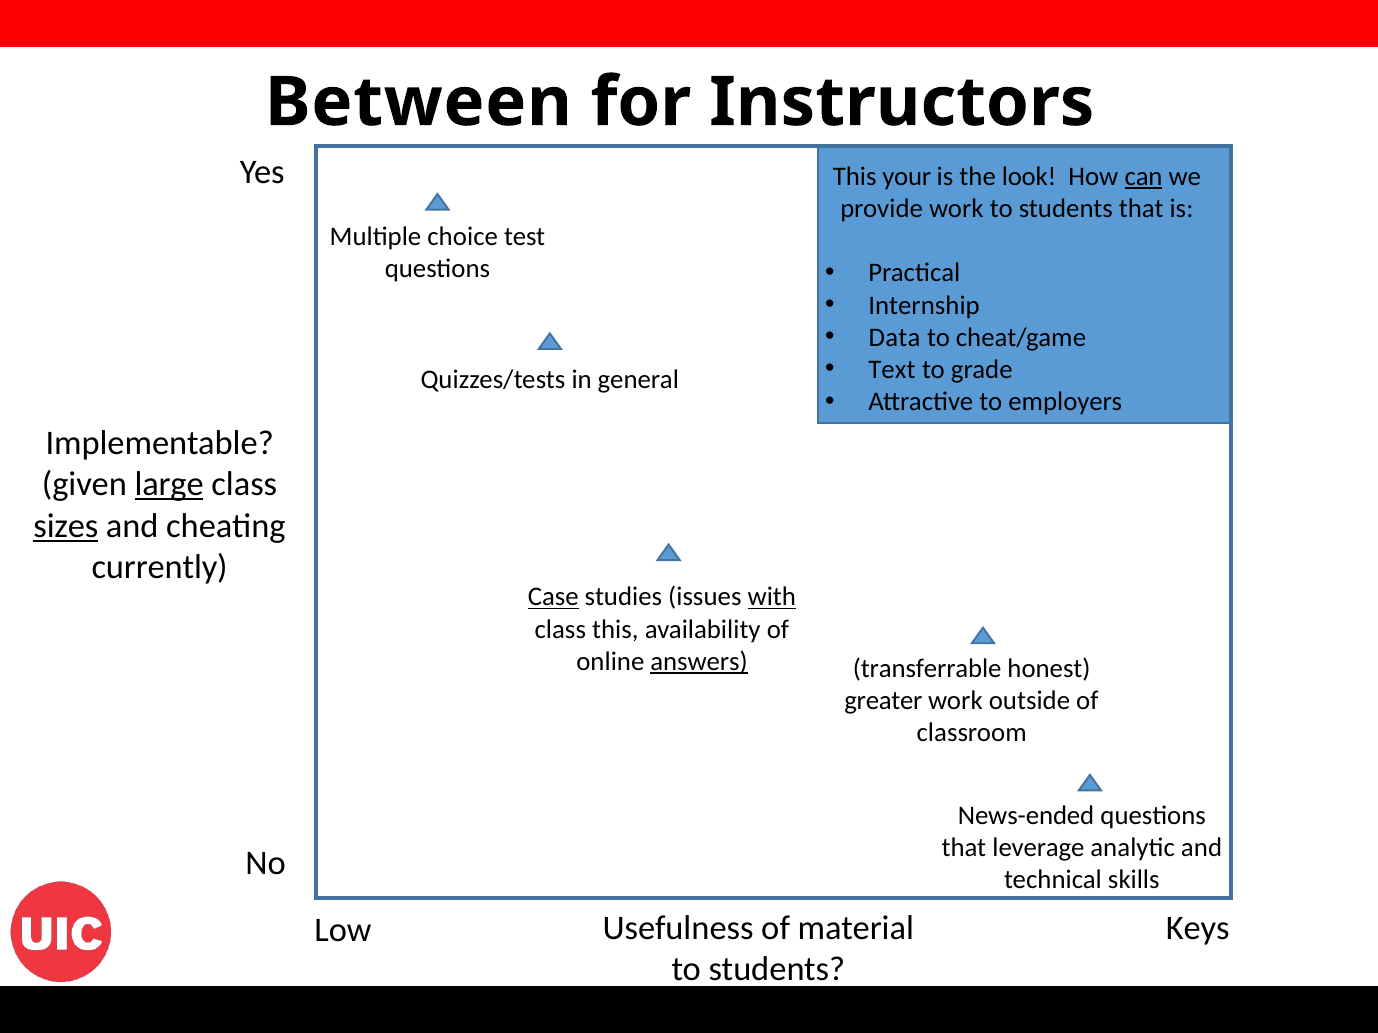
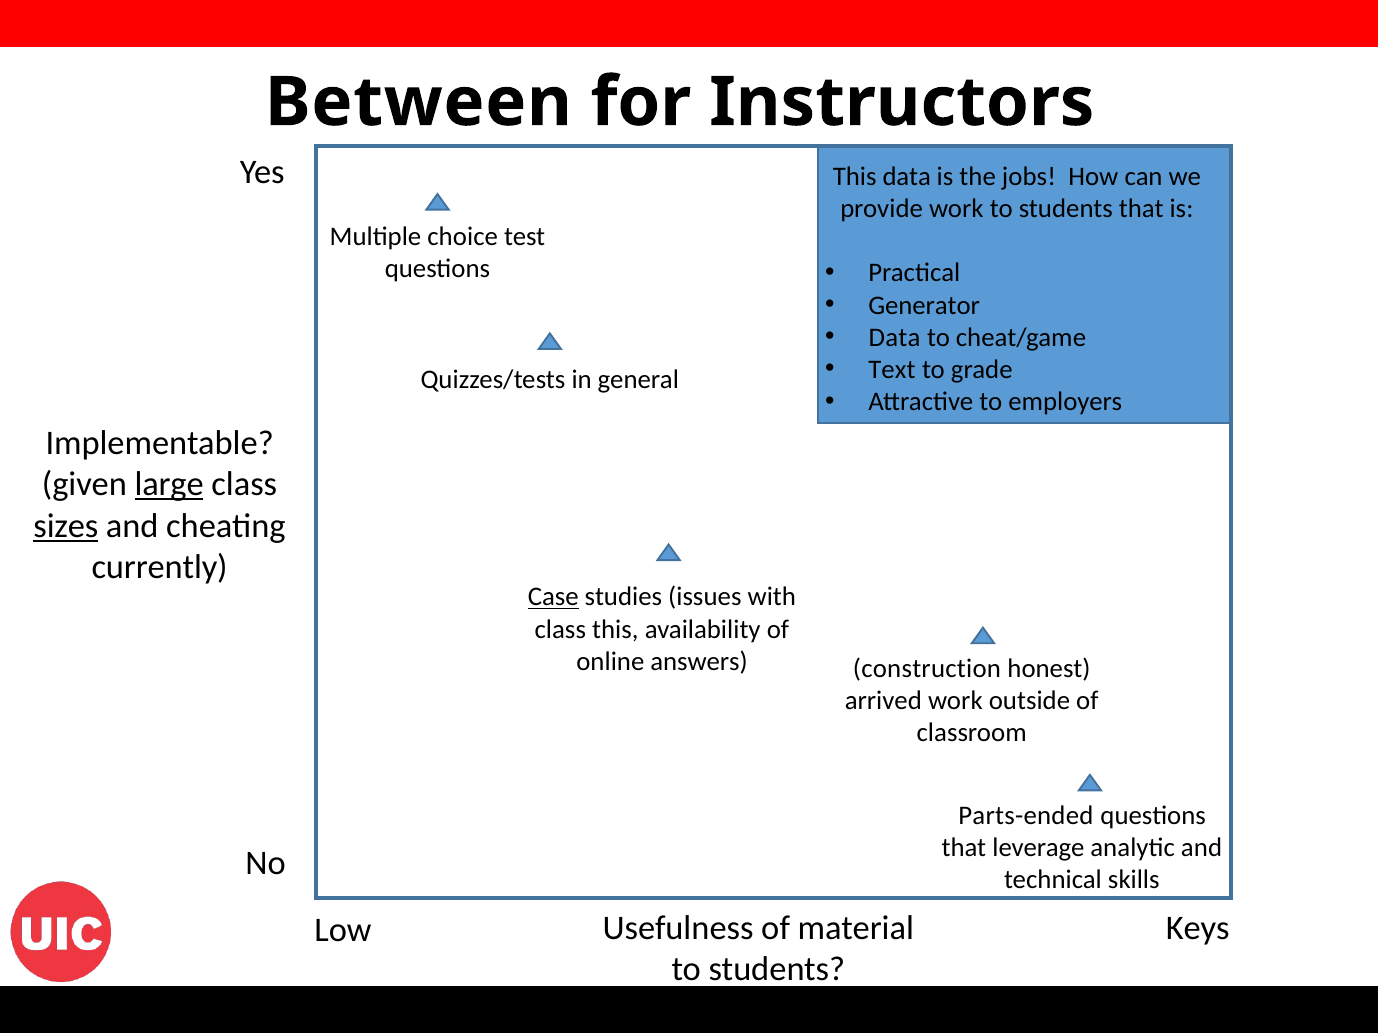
This your: your -> data (907, 177)
look: look -> jobs (1029, 177)
can underline: present -> none (1144, 177)
Internship: Internship -> Generator (924, 305)
with underline: present -> none (772, 597)
answers underline: present -> none (699, 662)
transferrable: transferrable -> construction (927, 669)
greater: greater -> arrived (883, 701)
News-ended: News-ended -> Parts-ended (1026, 816)
